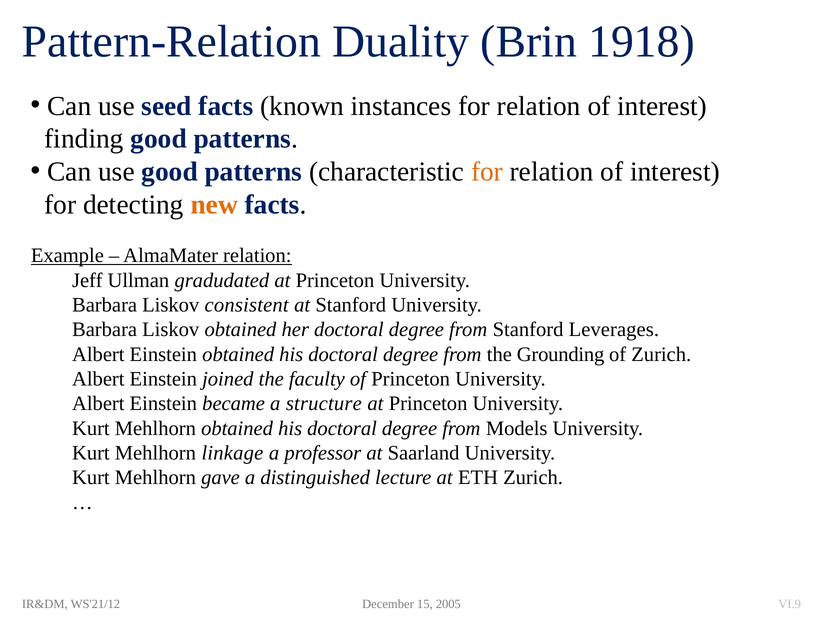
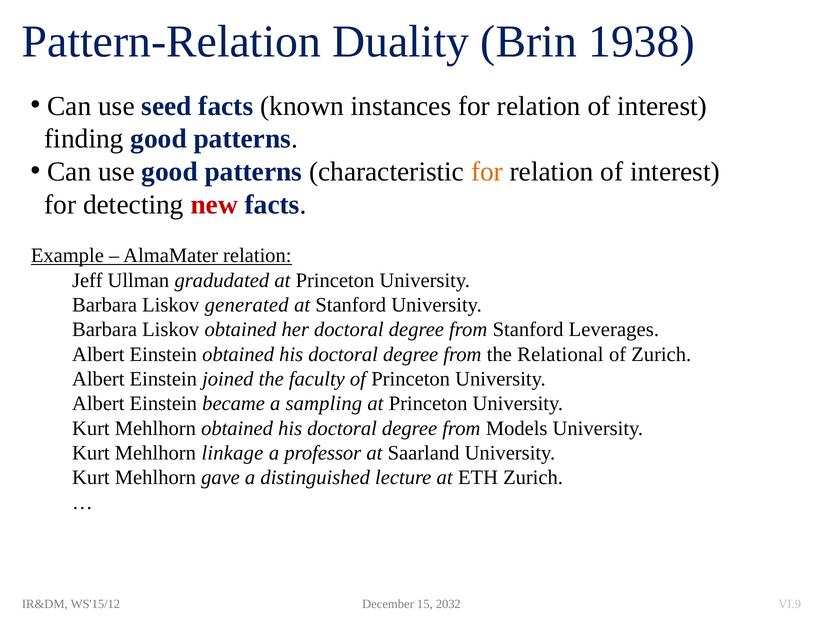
1918: 1918 -> 1938 (641, 42)
new colour: orange -> red (214, 205)
consistent: consistent -> generated (247, 305)
Grounding: Grounding -> Relational (560, 354)
structure: structure -> sampling (324, 404)
WS'21/12: WS'21/12 -> WS'15/12 (95, 604)
2005: 2005 -> 2032 (448, 604)
